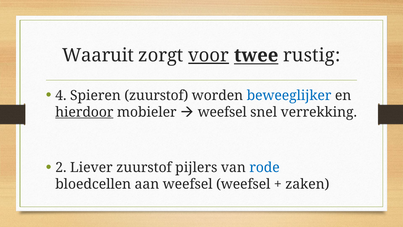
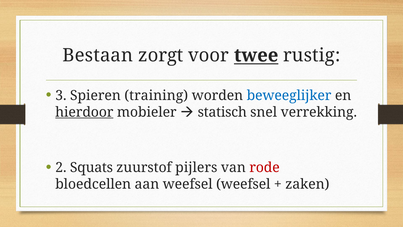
Waaruit: Waaruit -> Bestaan (98, 55)
voor underline: present -> none (209, 55)
4: 4 -> 3 (61, 95)
Spieren zuurstof: zuurstof -> training (156, 95)
weefsel: weefsel -> statisch (222, 112)
Liever: Liever -> Squats (91, 167)
rode colour: blue -> red (265, 167)
